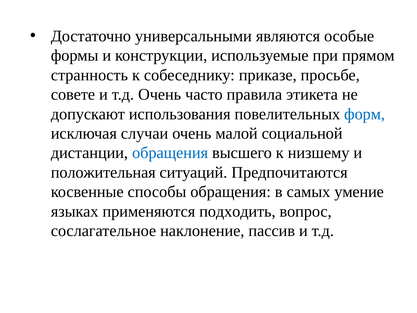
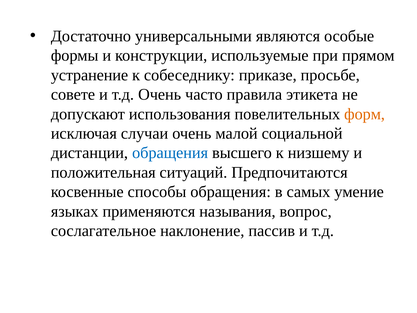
странность: странность -> устранение (90, 75)
форм colour: blue -> orange (365, 114)
подходить: подходить -> называния (237, 211)
